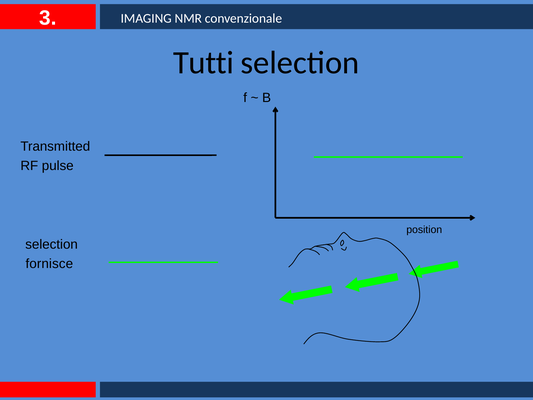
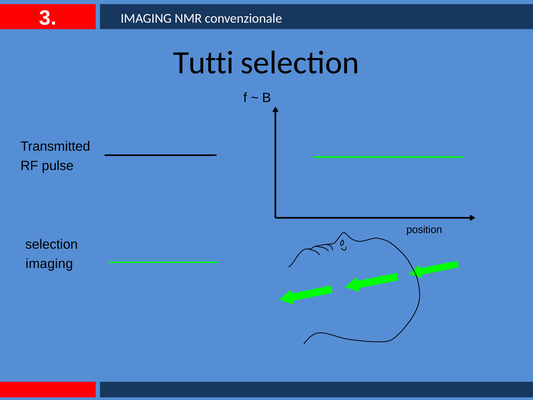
fornisce: fornisce -> imaging (49, 263)
